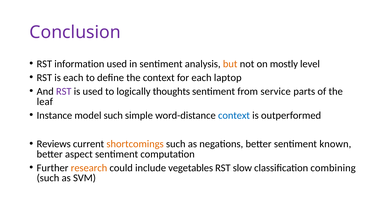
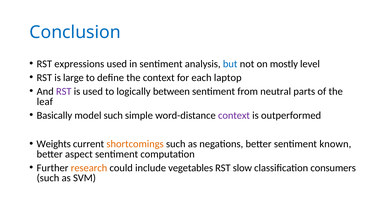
Conclusion colour: purple -> blue (75, 32)
information: information -> expressions (79, 64)
but colour: orange -> blue (230, 64)
is each: each -> large (73, 78)
thoughts: thoughts -> between (171, 91)
service: service -> neutral (276, 91)
Instance: Instance -> Basically (54, 115)
context colour: blue -> purple (234, 115)
Reviews: Reviews -> Weights (54, 144)
combining: combining -> consumers (333, 168)
